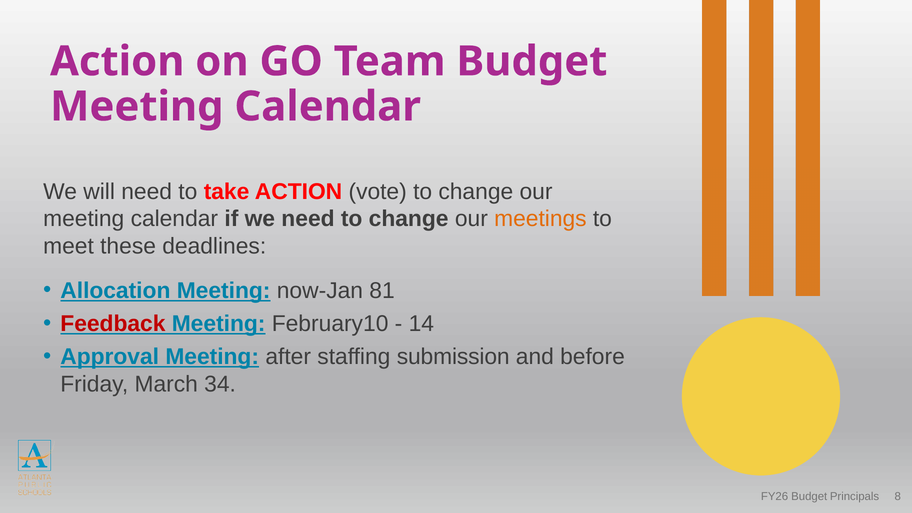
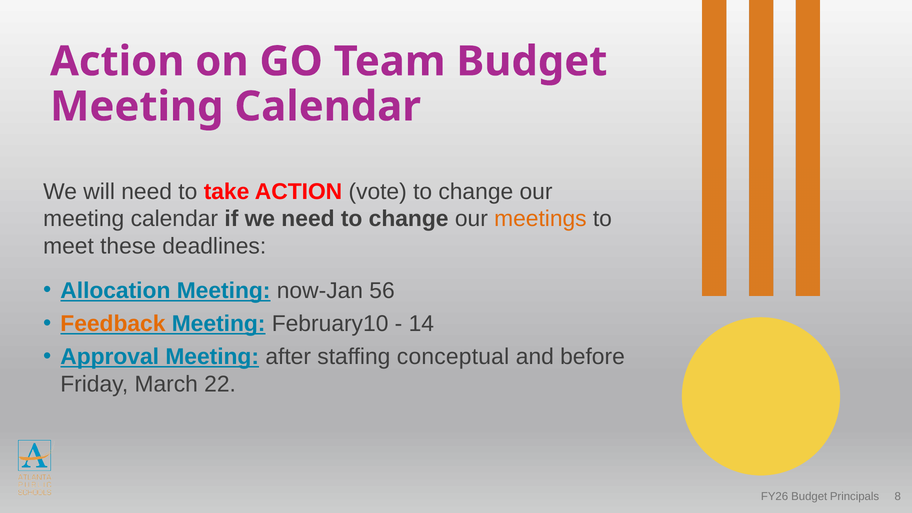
81: 81 -> 56 (382, 291)
Feedback colour: red -> orange (113, 324)
submission: submission -> conceptual (453, 357)
34: 34 -> 22 (220, 384)
